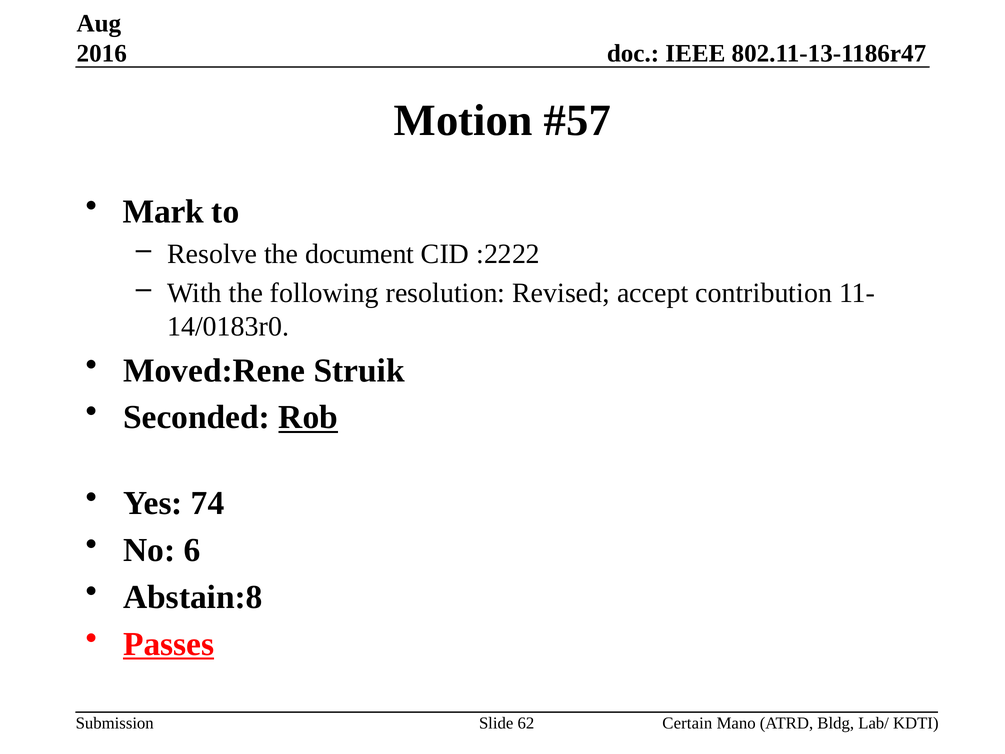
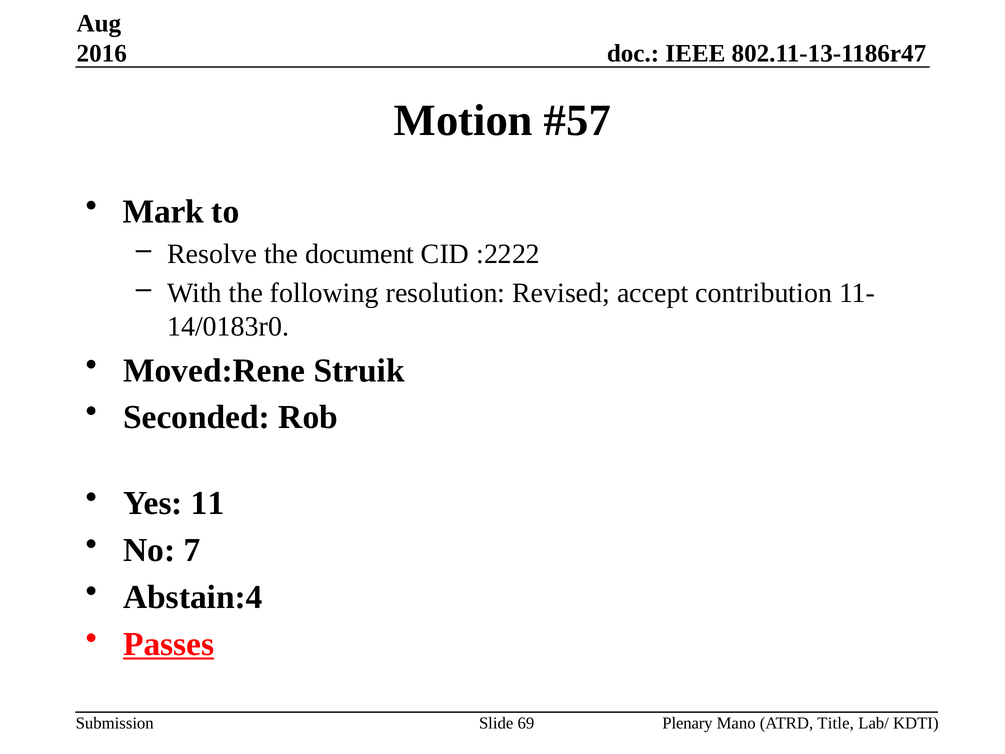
Rob underline: present -> none (308, 417)
74: 74 -> 11 (208, 503)
6: 6 -> 7 (192, 550)
Abstain:8: Abstain:8 -> Abstain:4 (193, 597)
62: 62 -> 69 (526, 723)
Certain: Certain -> Plenary (687, 723)
Bldg: Bldg -> Title (836, 723)
